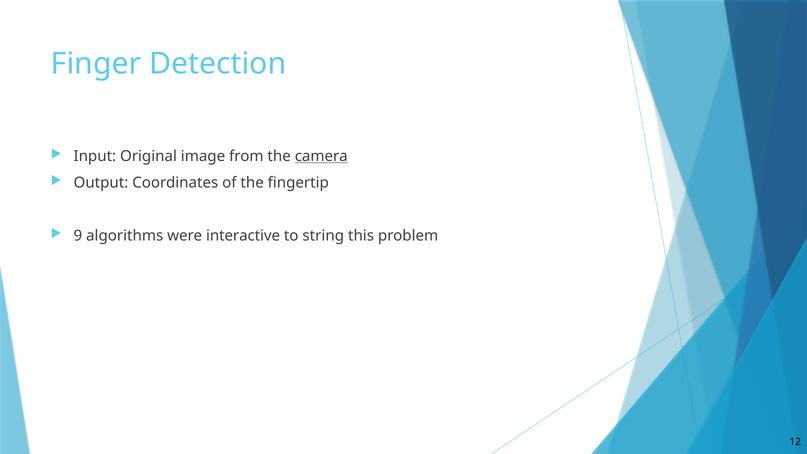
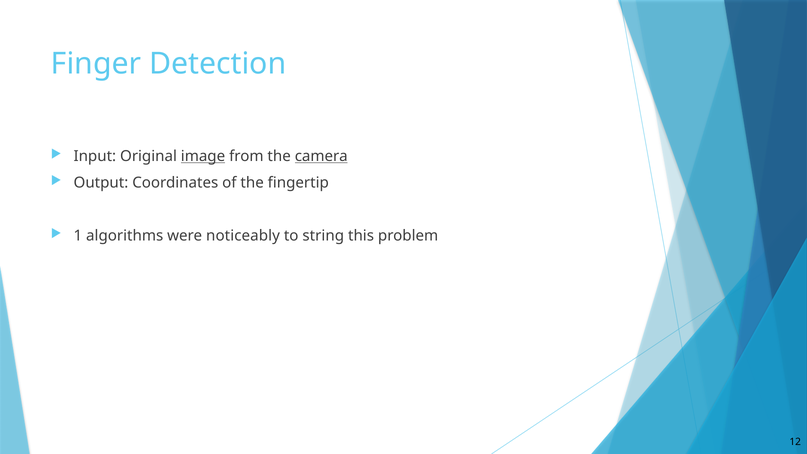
image underline: none -> present (203, 156)
9: 9 -> 1 (78, 236)
interactive: interactive -> noticeably (243, 236)
